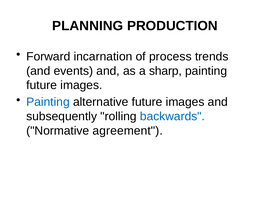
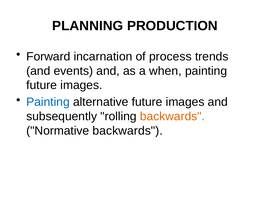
sharp: sharp -> when (165, 71)
backwards colour: blue -> orange (172, 117)
Normative agreement: agreement -> backwards (128, 131)
